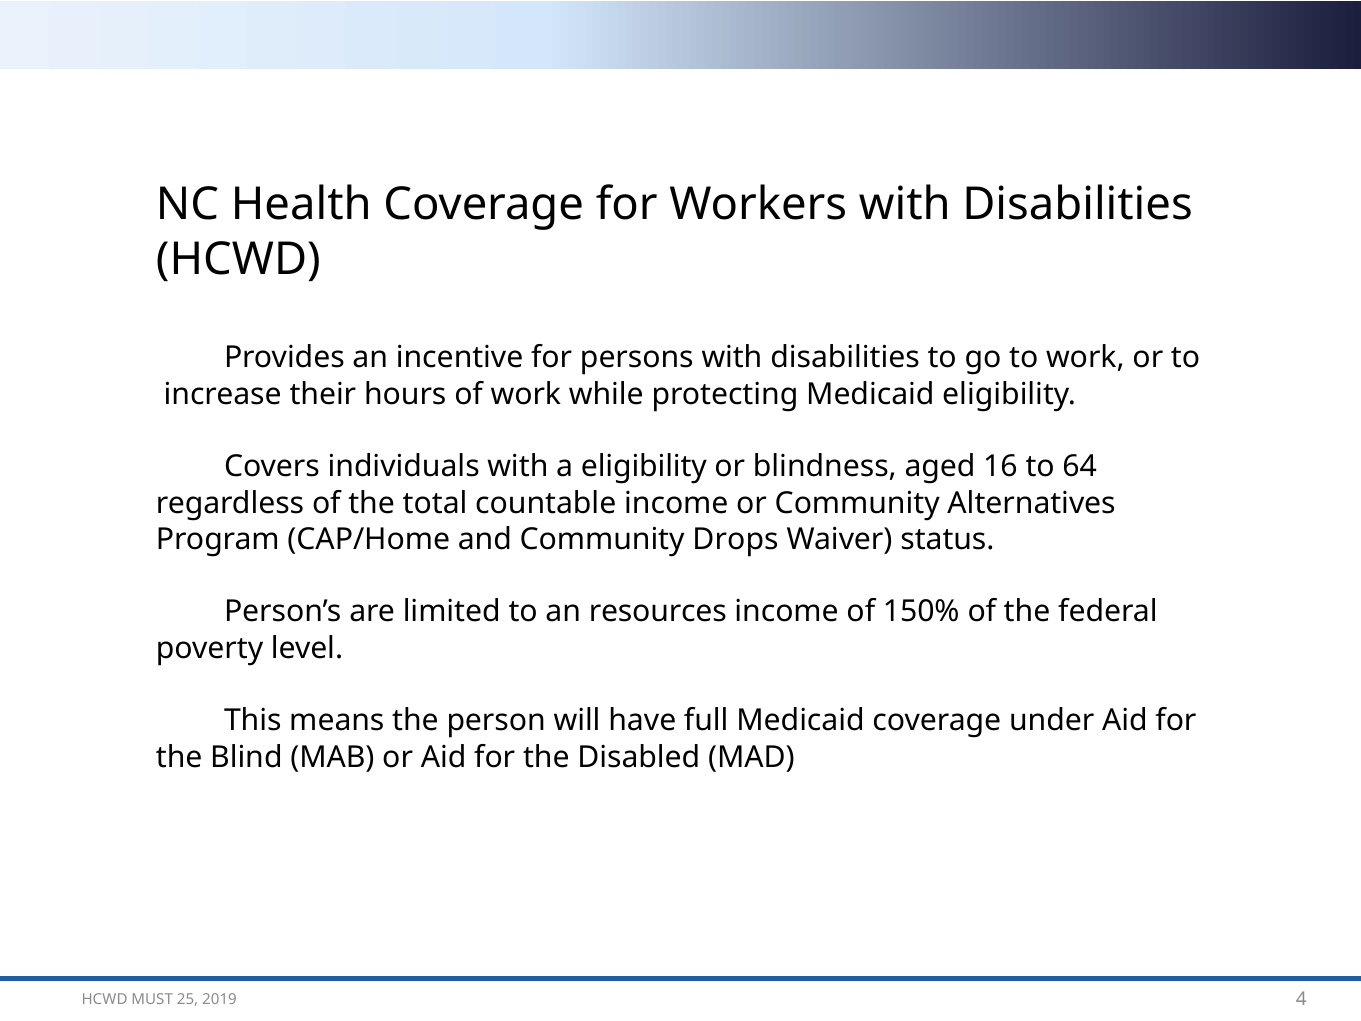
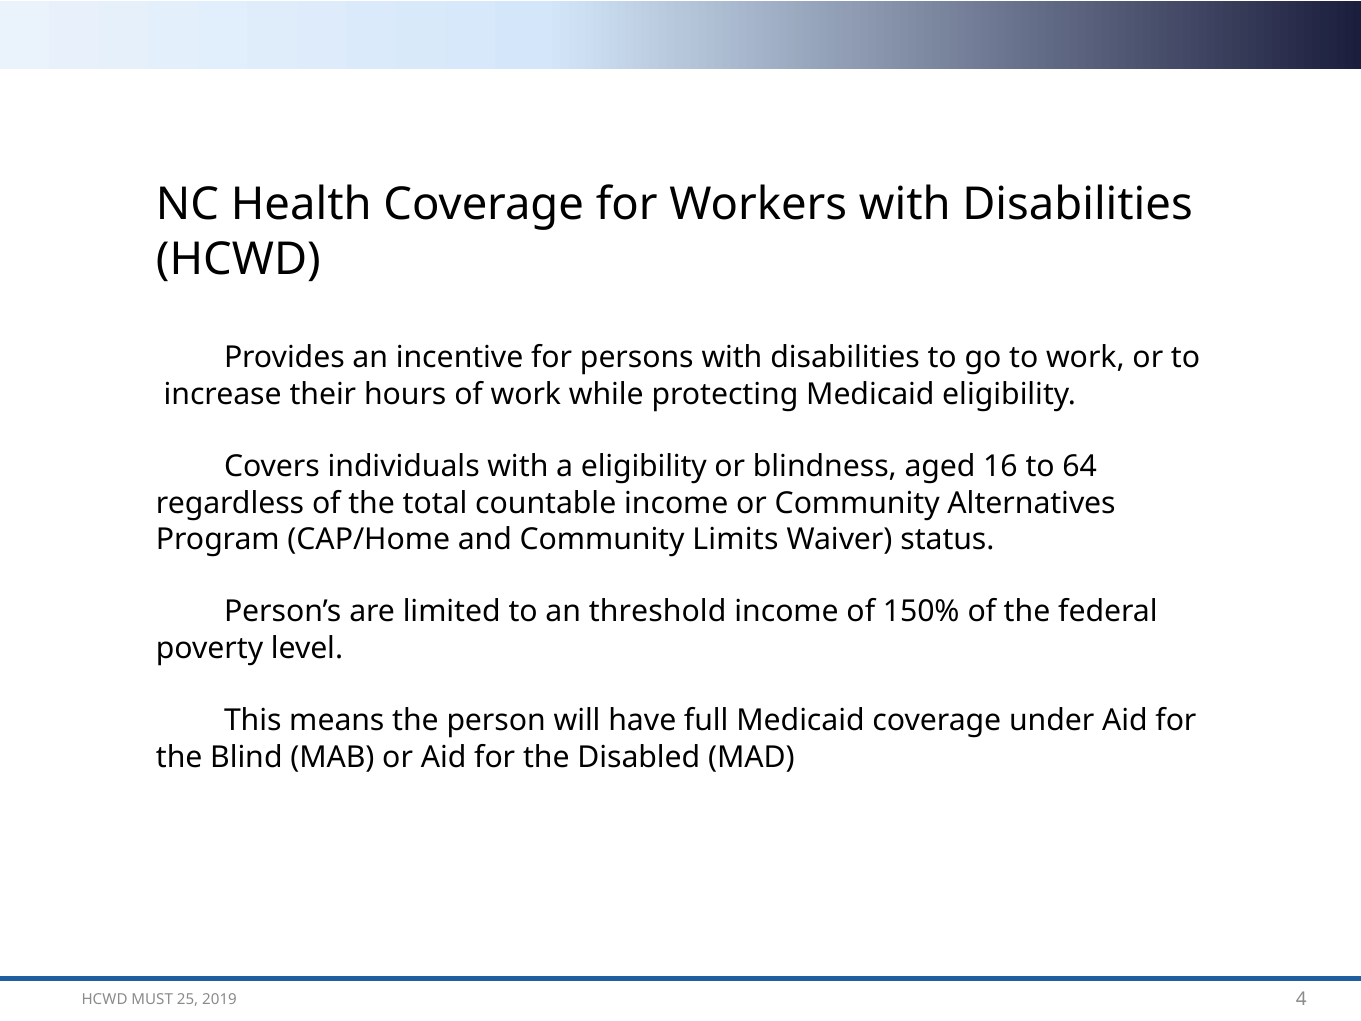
Drops: Drops -> Limits (735, 539)
resources: resources -> threshold (658, 612)
